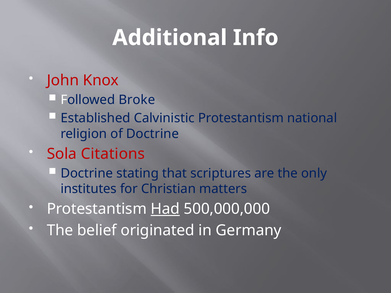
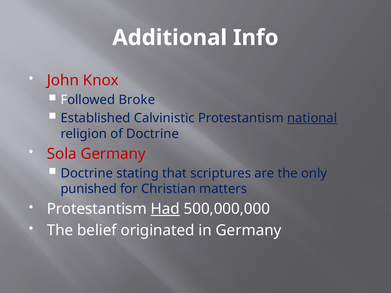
national underline: none -> present (312, 118)
Sola Citations: Citations -> Germany (113, 154)
institutes: institutes -> punished (89, 189)
